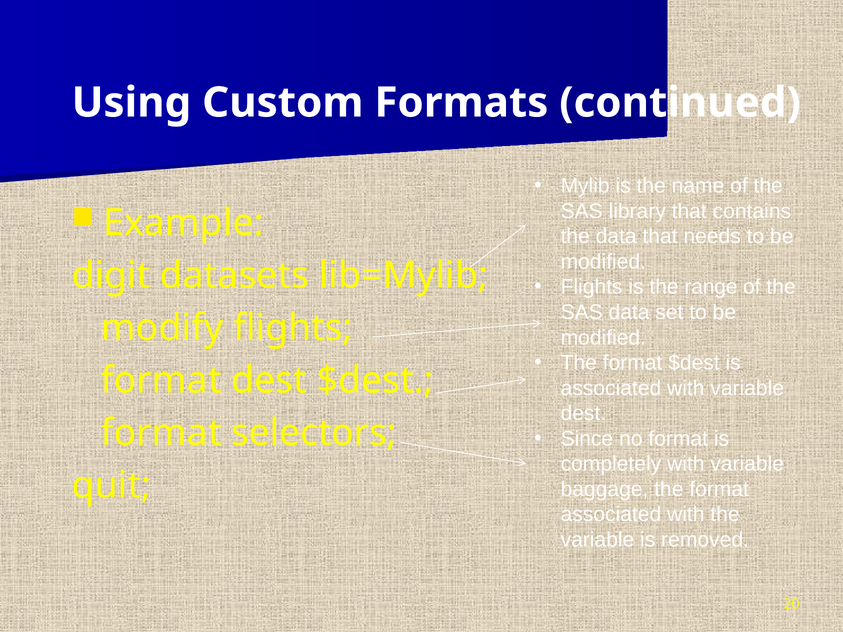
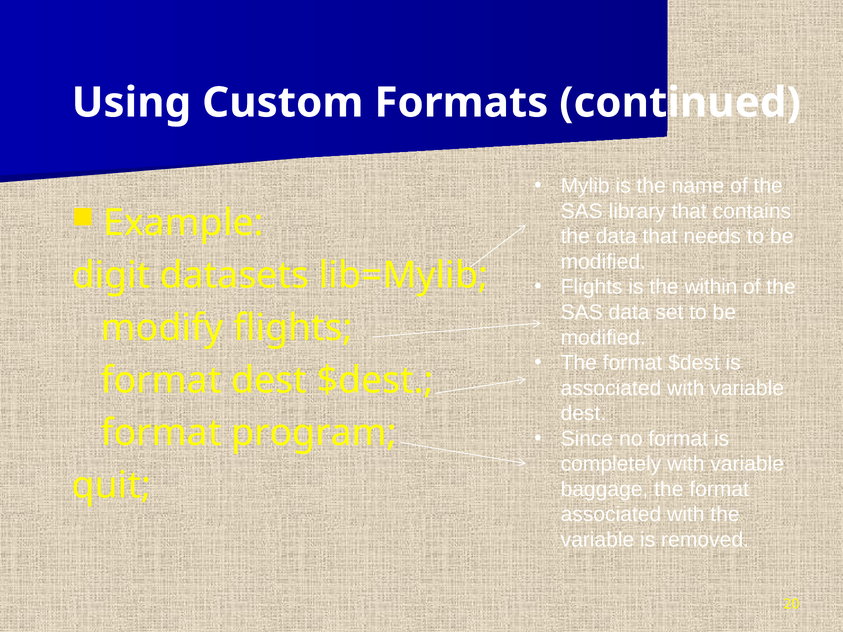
range: range -> within (711, 287)
selectors: selectors -> program (314, 433)
